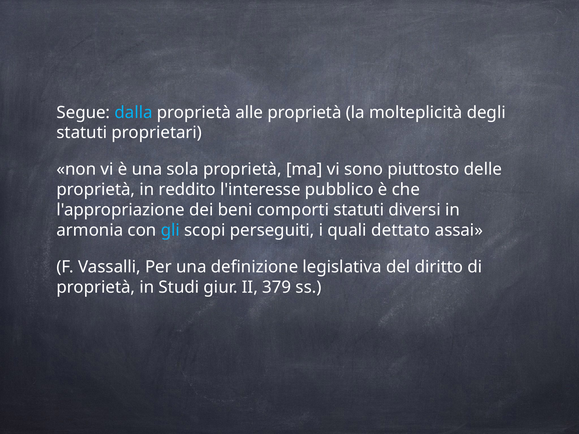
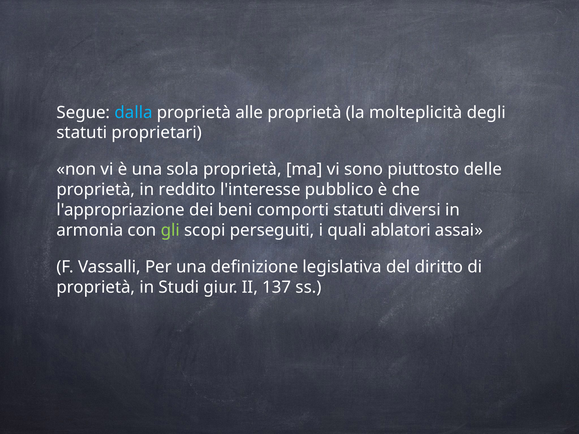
gli colour: light blue -> light green (170, 230)
dettato: dettato -> ablatori (401, 230)
379: 379 -> 137 (277, 287)
